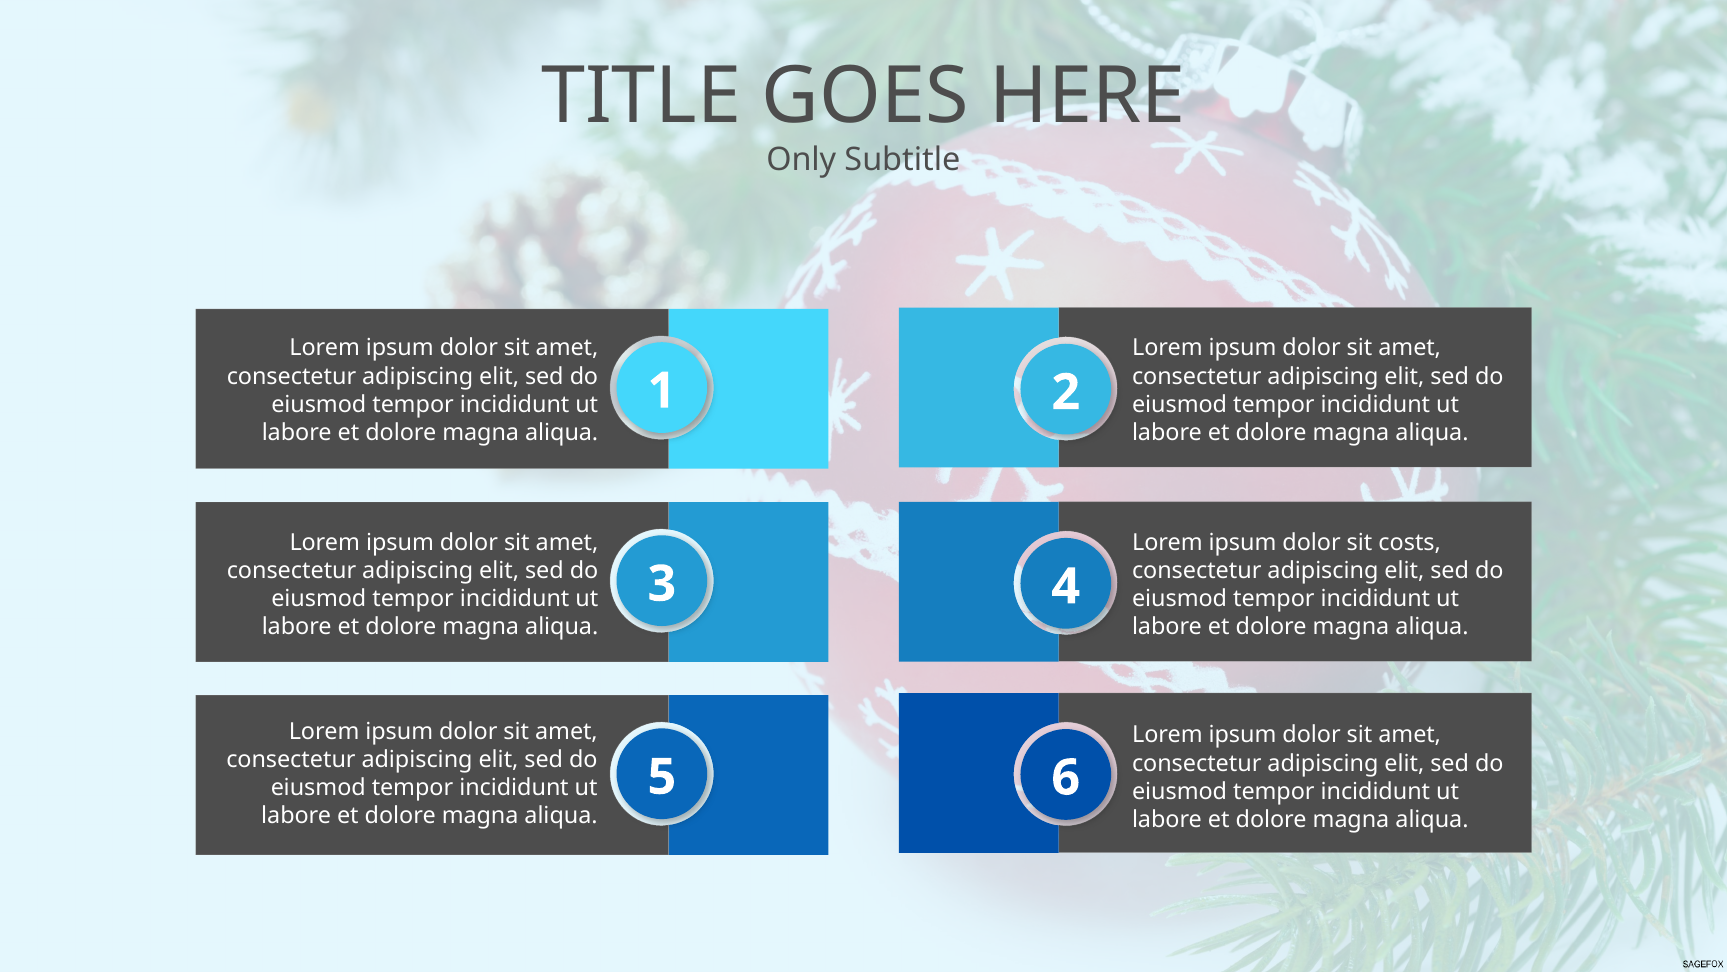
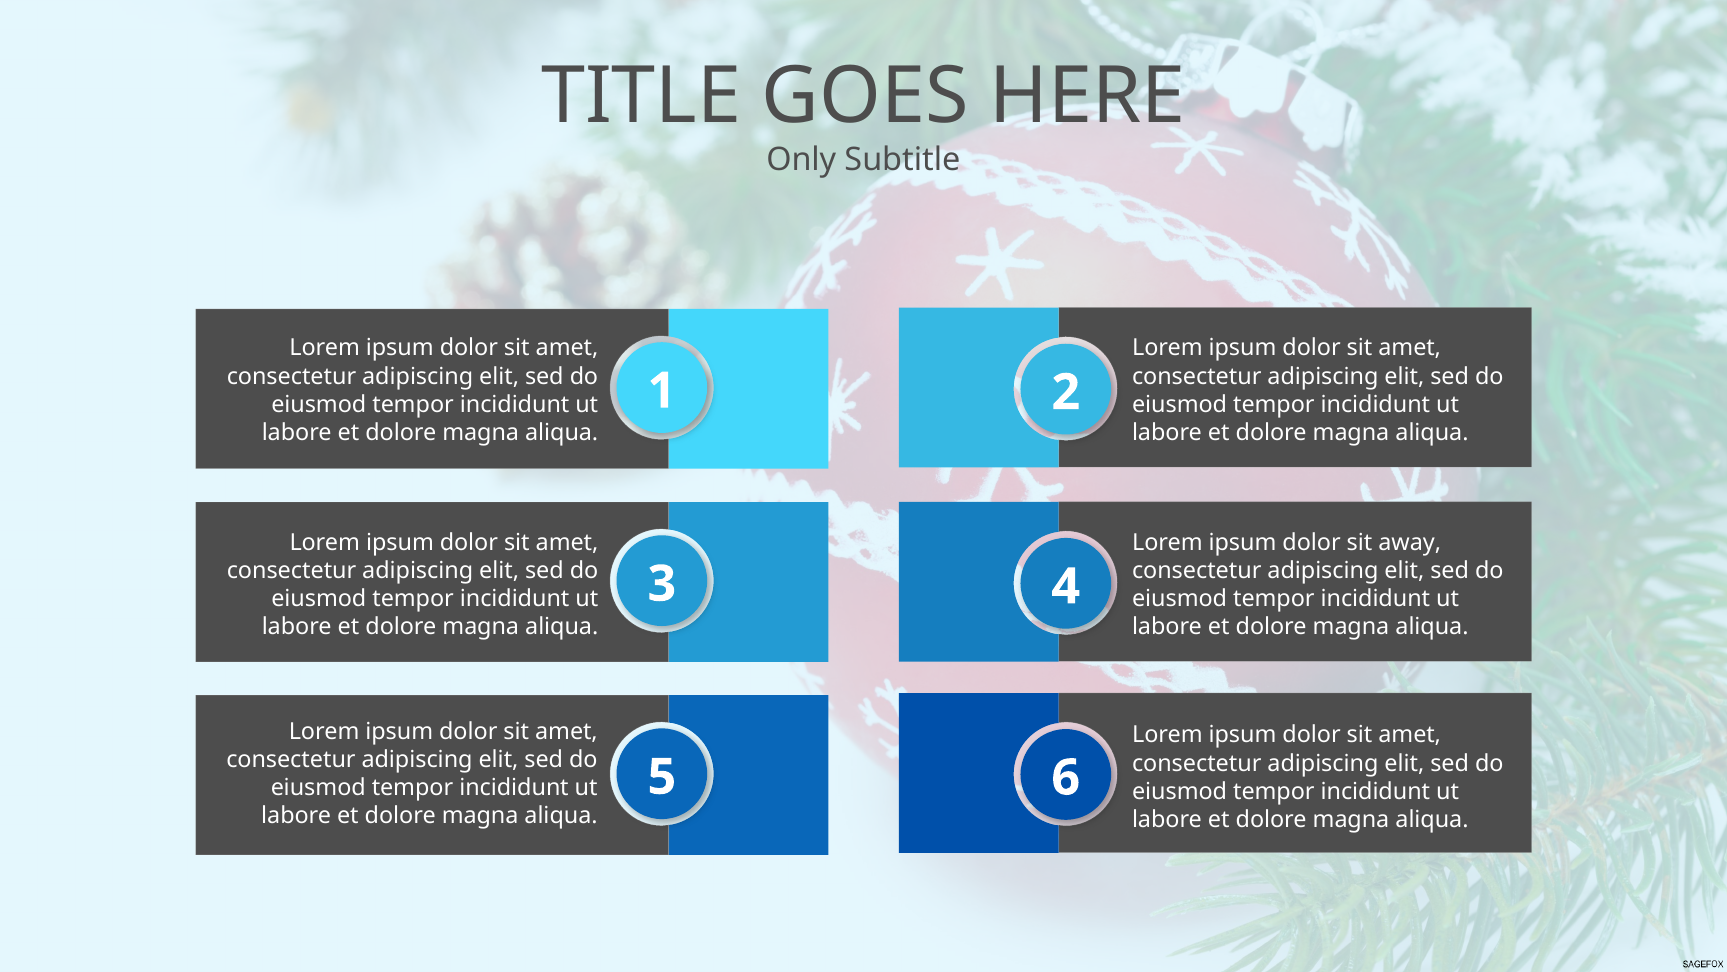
costs: costs -> away (1410, 542)
